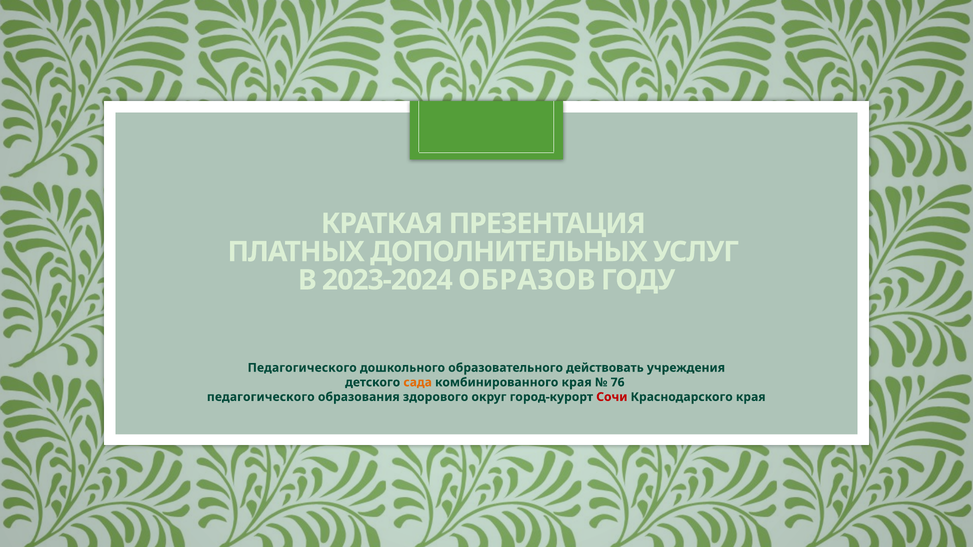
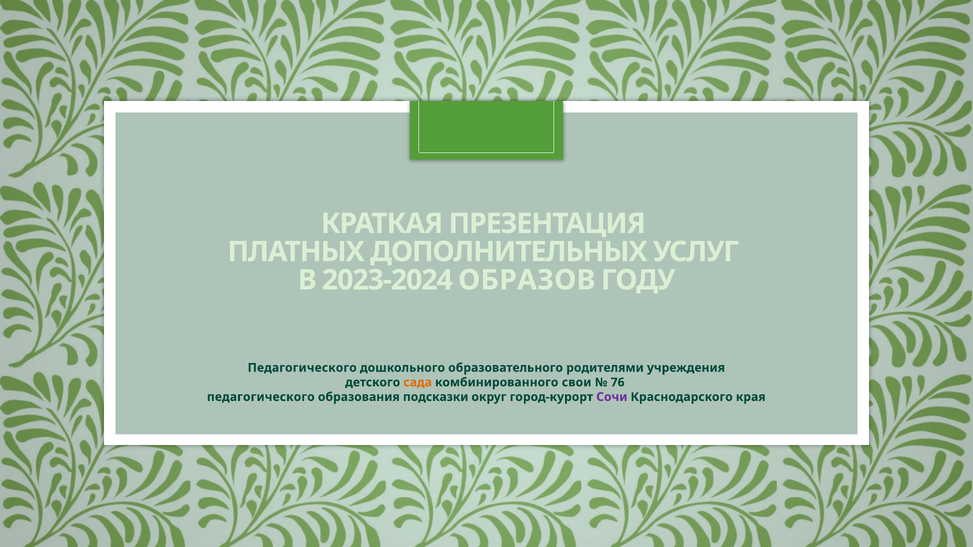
действовать: действовать -> родителями (605, 368)
комбинированного края: края -> свои (577, 383)
здорового: здорового -> подсказки (436, 397)
Сочи colour: red -> purple (612, 397)
